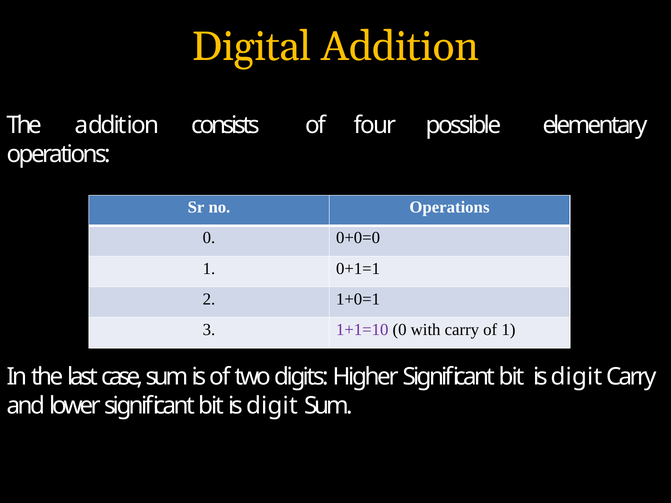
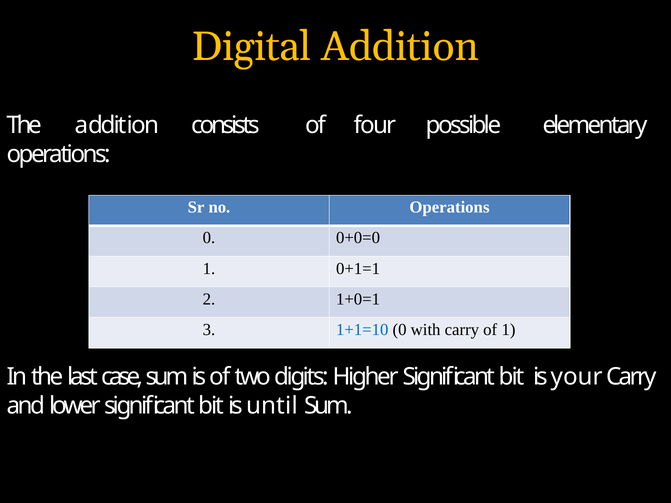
1+1=10 colour: purple -> blue (362, 330)
digit: digit -> your (577, 377)
digit: digit -> until (272, 406)
